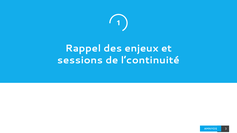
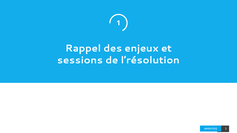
l’continuité: l’continuité -> l’résolution (150, 60)
